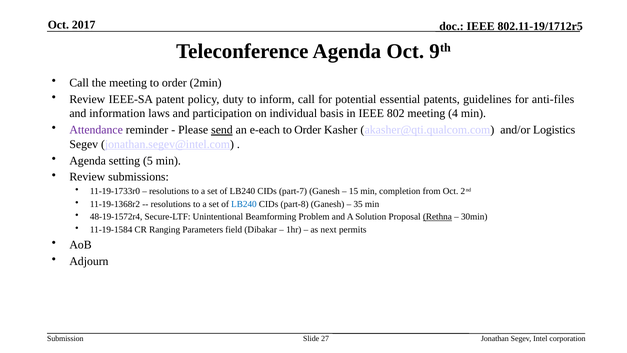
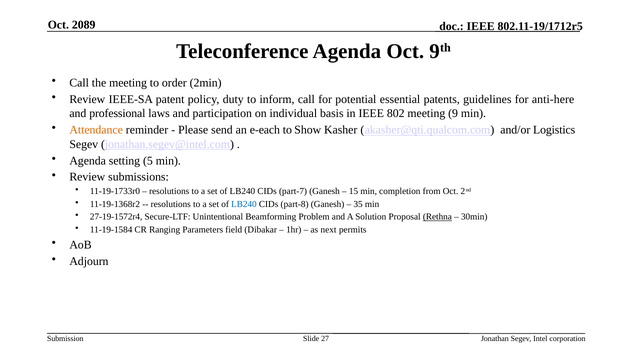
2017: 2017 -> 2089 (84, 25)
anti-files: anti-files -> anti-here (553, 99)
information: information -> professional (117, 113)
4: 4 -> 9 (453, 113)
Attendance colour: purple -> orange (96, 130)
send underline: present -> none (222, 130)
Order: Order -> Show (308, 130)
48-19-1572r4: 48-19-1572r4 -> 27-19-1572r4 (116, 217)
